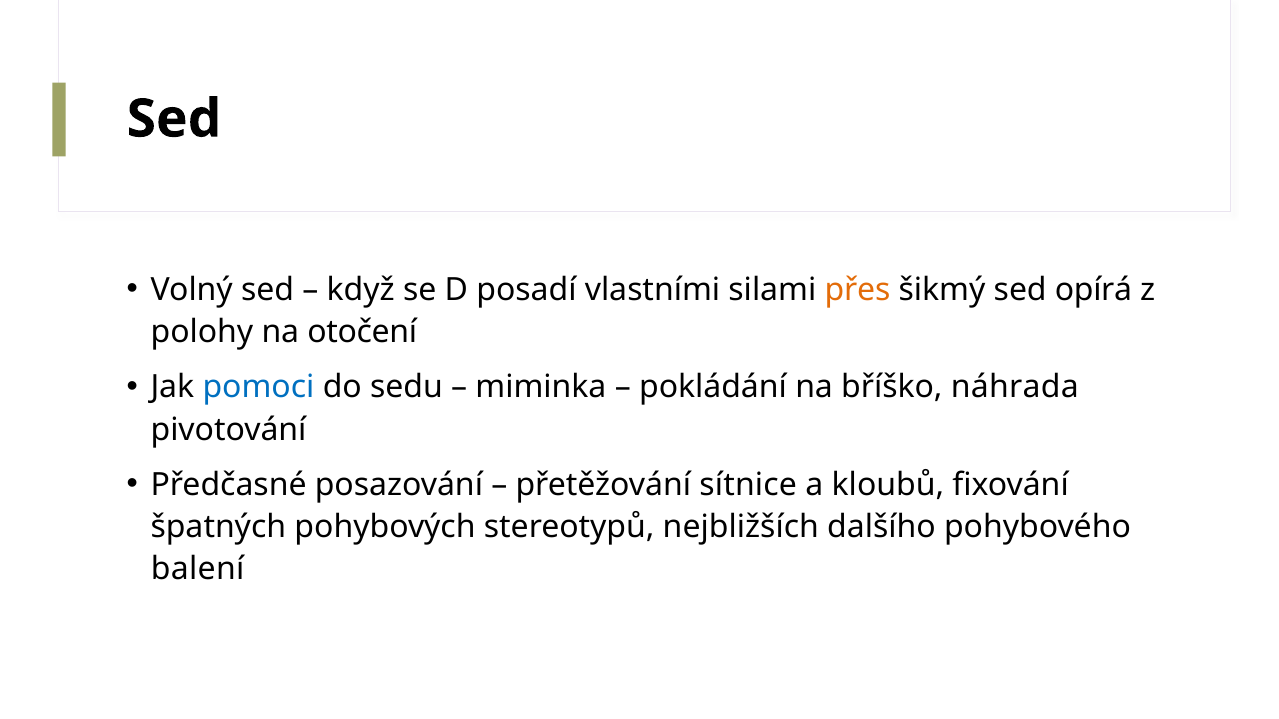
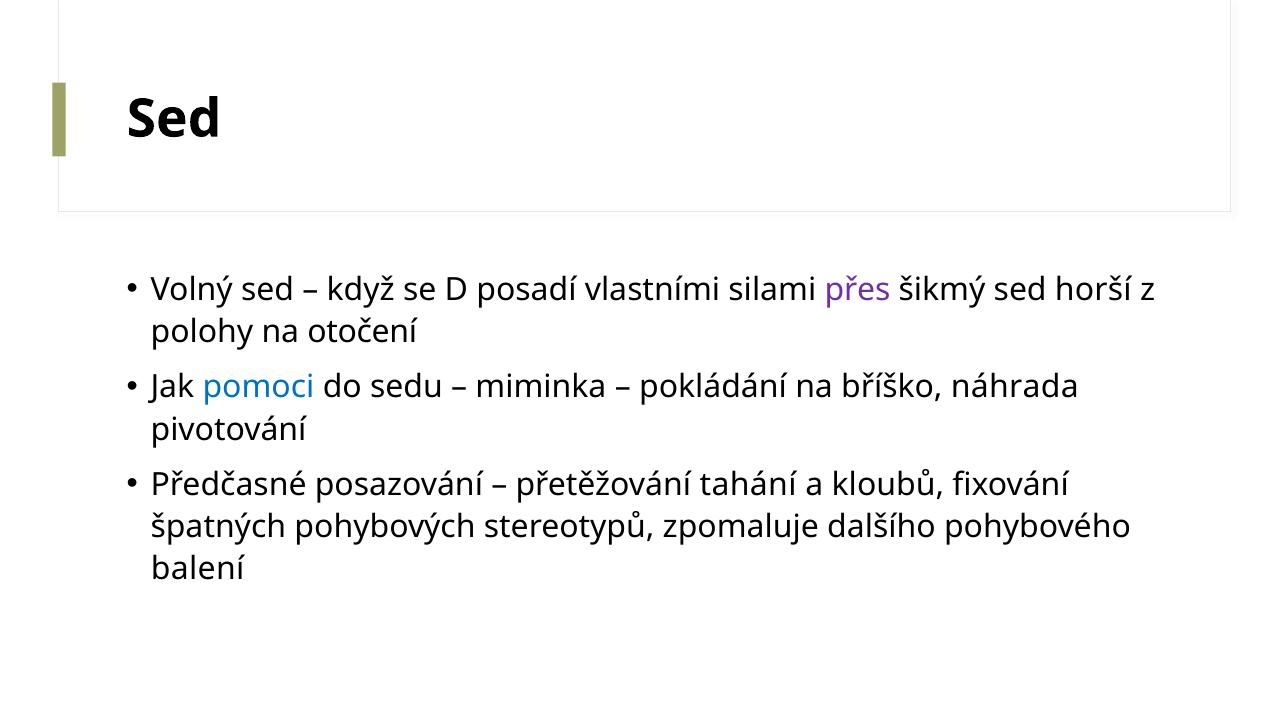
přes colour: orange -> purple (857, 290)
opírá: opírá -> horší (1093, 290)
sítnice: sítnice -> tahání (748, 485)
nejbližších: nejbližších -> zpomaluje (741, 528)
